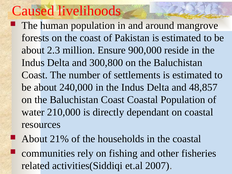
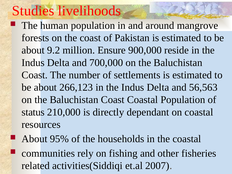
Caused: Caused -> Studies (33, 11)
2.3: 2.3 -> 9.2 (54, 50)
300,800: 300,800 -> 700,000 (106, 63)
240,000: 240,000 -> 266,123 (76, 87)
48,857: 48,857 -> 56,563 (203, 87)
water: water -> status (33, 112)
21%: 21% -> 95% (59, 139)
